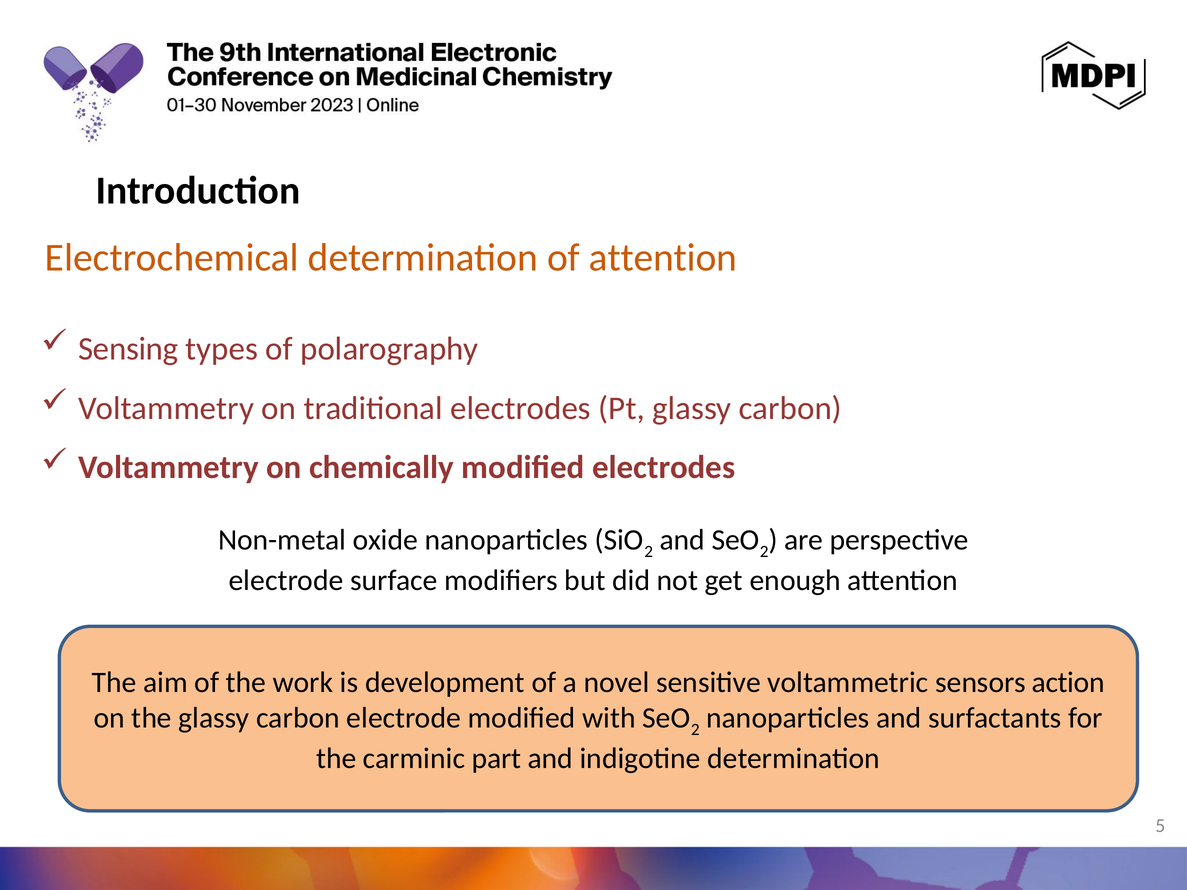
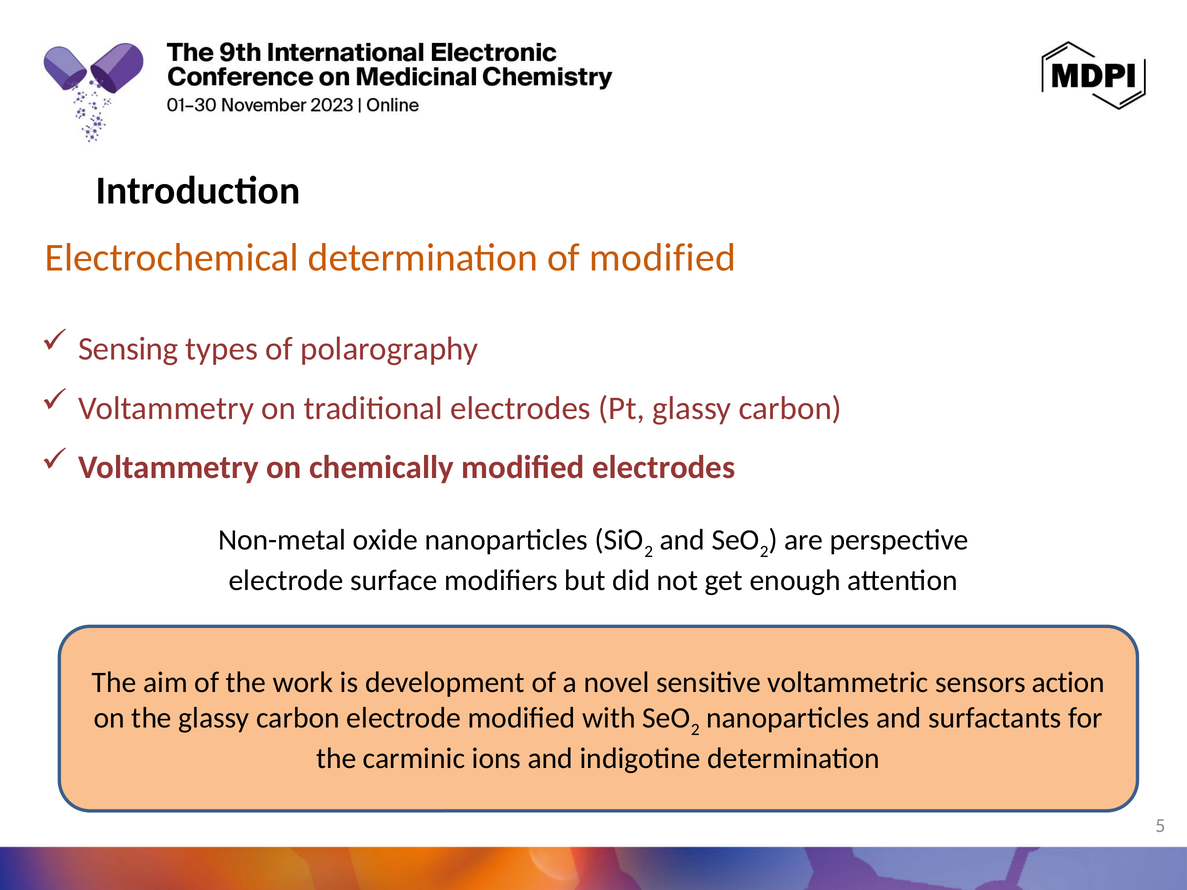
of attention: attention -> modified (663, 258)
part: part -> ions (496, 759)
